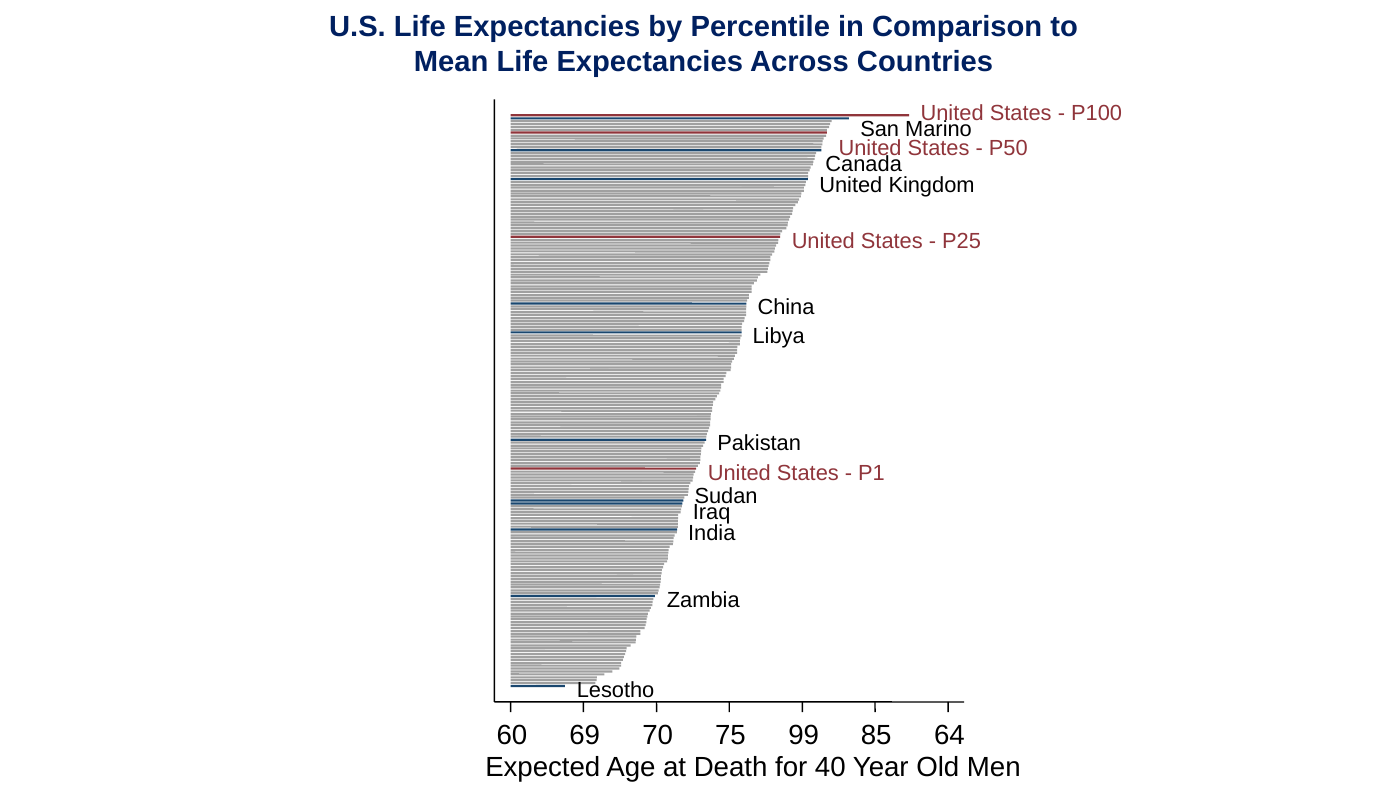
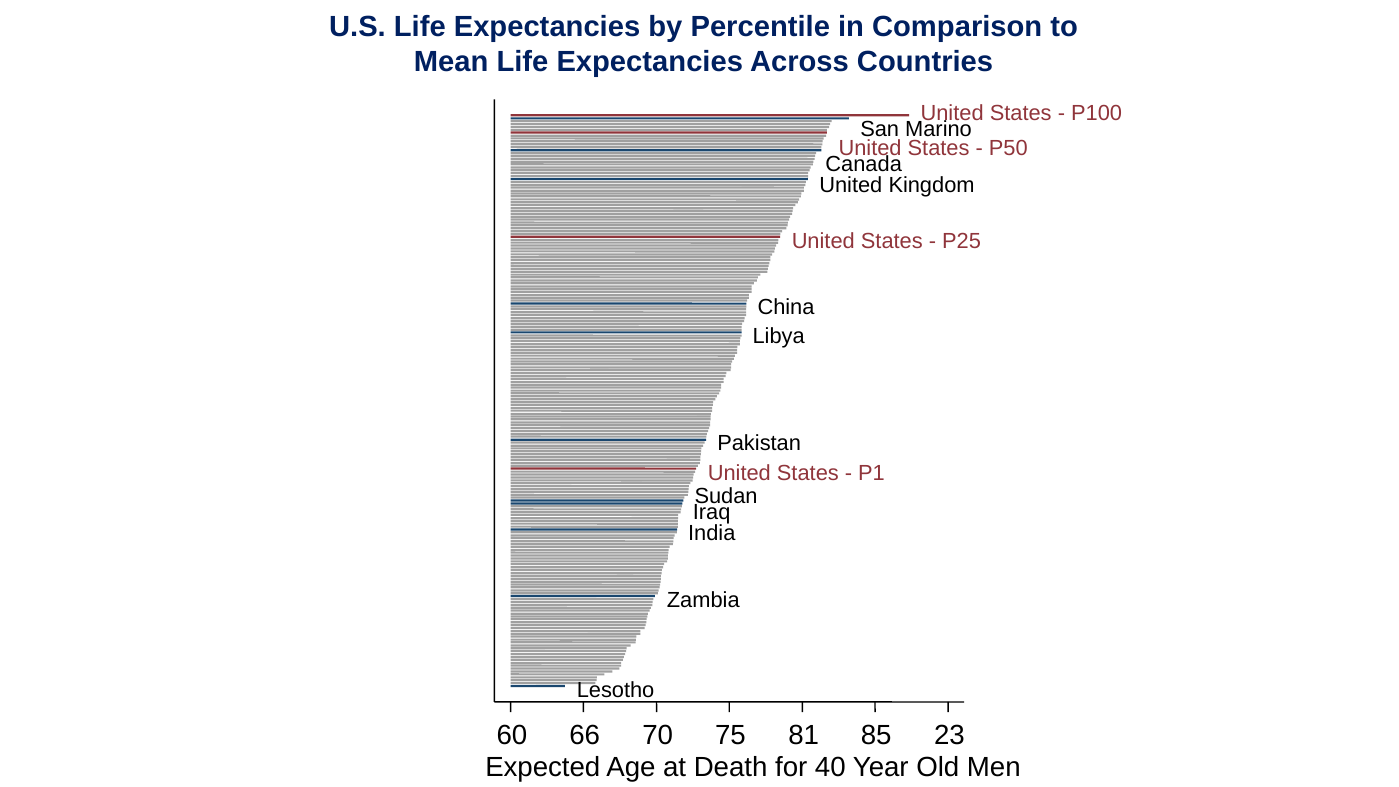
69: 69 -> 66 (585, 736)
99: 99 -> 81 (804, 736)
64: 64 -> 23 (950, 736)
